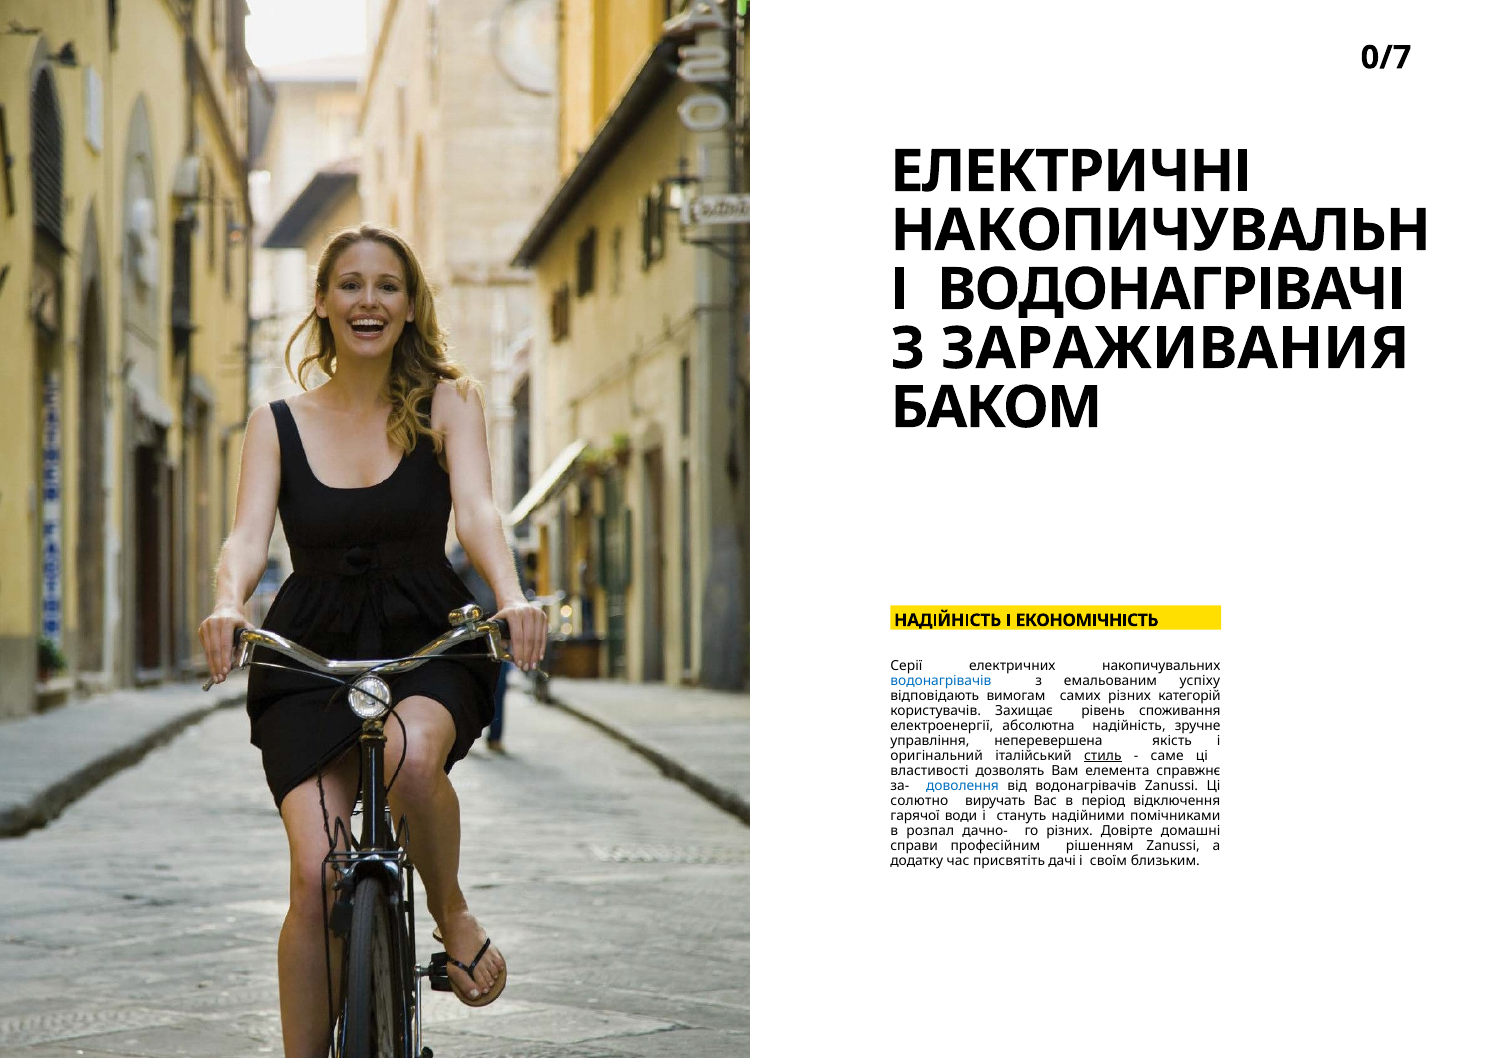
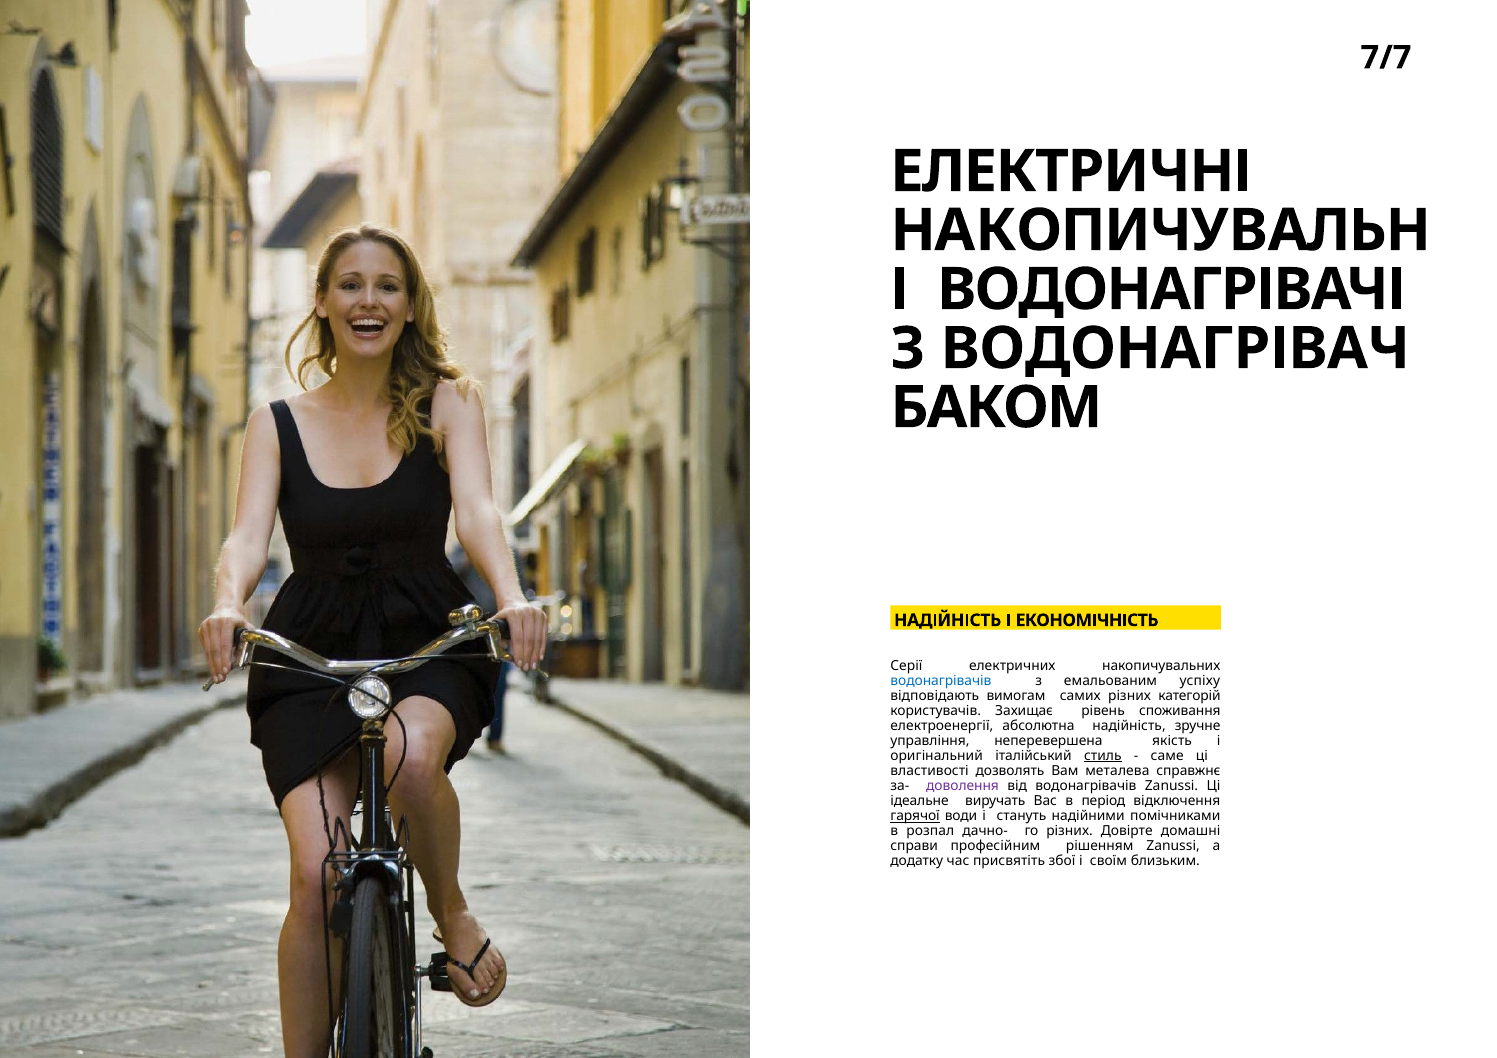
0/7: 0/7 -> 7/7 (1386, 58)
ЗАРАЖИВАНИЯ: ЗАРАЖИВАНИЯ -> ВОДОНАГРІВАЧ (1175, 349)
елемента: елемента -> металева (1117, 771)
доволення colour: blue -> purple (963, 786)
солютно: солютно -> ідеальне (920, 801)
гарячої underline: none -> present (915, 816)
дачі: дачі -> збої (1062, 862)
